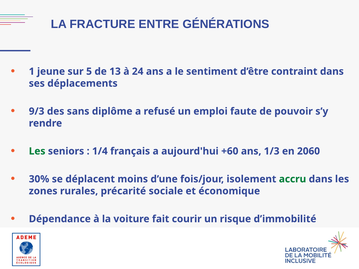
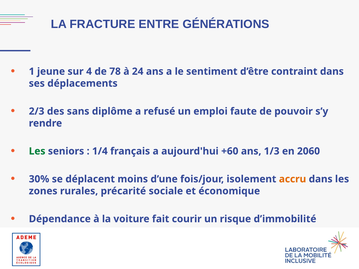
5: 5 -> 4 (89, 72)
13: 13 -> 78 (115, 72)
9/3: 9/3 -> 2/3 (37, 111)
accru colour: green -> orange (293, 179)
